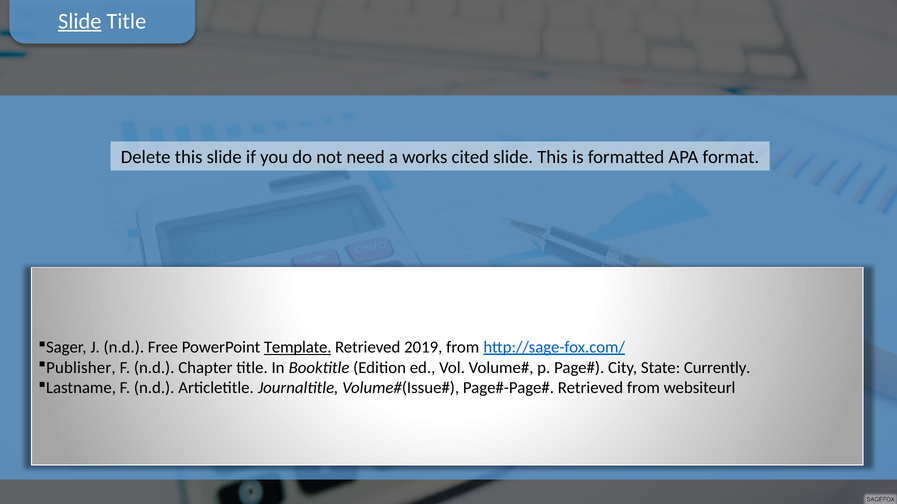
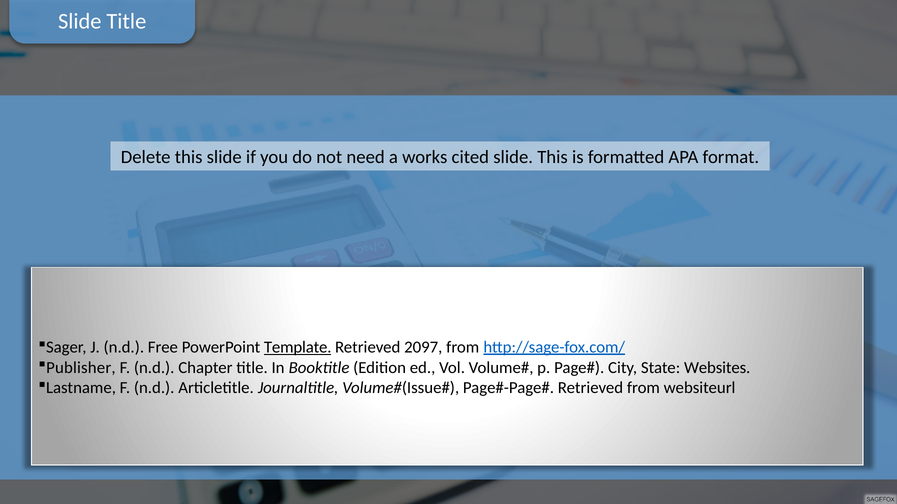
Slide underline: present -> none (80, 21)
2019: 2019 -> 2097 (423, 347)
Currently: Currently -> Websites (717, 368)
